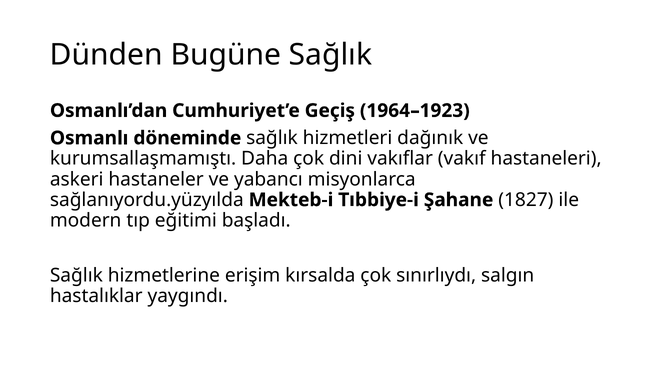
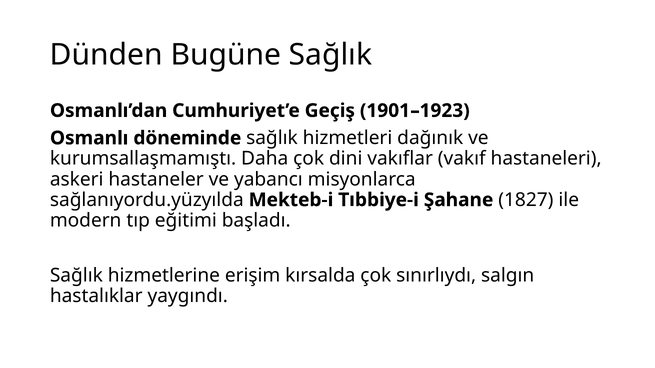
1964–1923: 1964–1923 -> 1901–1923 (415, 111)
